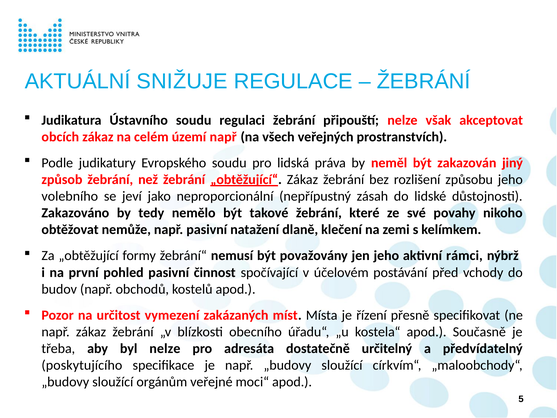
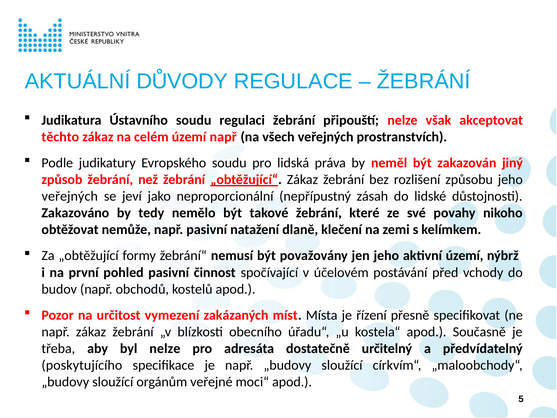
SNIŽUJE: SNIŽUJE -> DŮVODY (182, 81)
obcích: obcích -> těchto (60, 137)
volebního: volebního -> veřejných (70, 196)
aktivní rámci: rámci -> území (465, 256)
